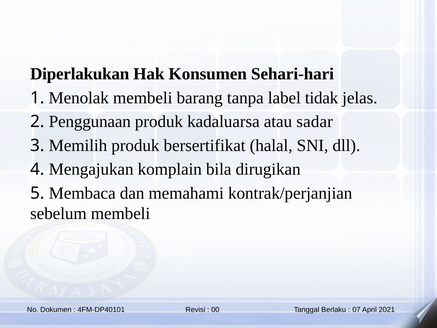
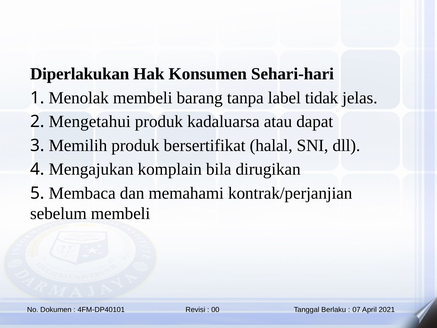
Penggunaan: Penggunaan -> Mengetahui (90, 122)
sadar: sadar -> dapat (315, 122)
